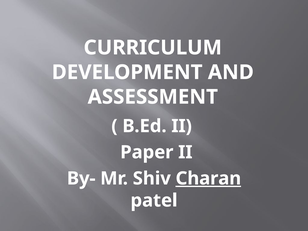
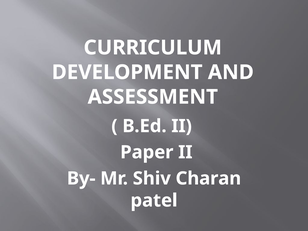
Charan underline: present -> none (208, 178)
